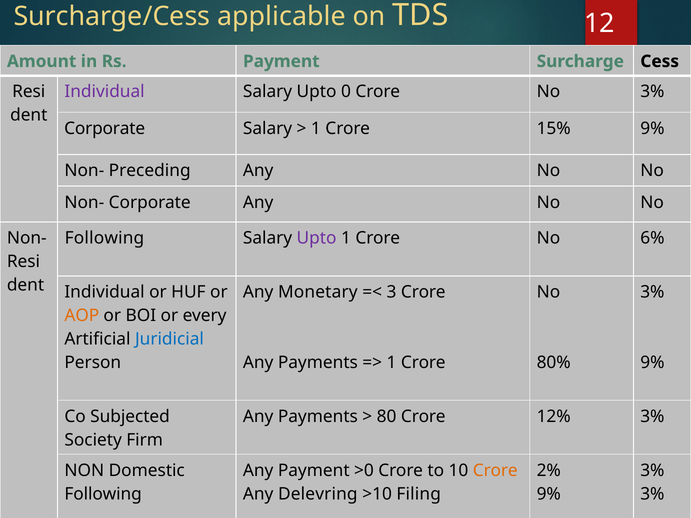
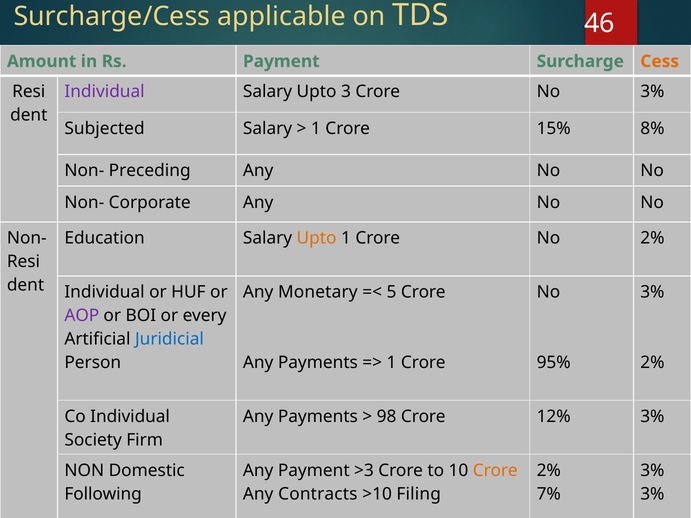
12: 12 -> 46 (599, 23)
Cess colour: black -> orange (660, 61)
0: 0 -> 3 (346, 92)
Corporate: Corporate -> Subjected (105, 128)
15% 9%: 9% -> 8% (652, 128)
Following: Following -> Education (105, 238)
Upto colour: purple -> orange (317, 238)
No 6%: 6% -> 2% (652, 238)
3: 3 -> 5 (391, 292)
AOP colour: orange -> purple (82, 316)
80%: 80% -> 95% (554, 363)
9%: 9% -> 2% (652, 363)
Co Subjected: Subjected -> Individual (130, 417)
80: 80 -> 98 (387, 417)
>0: >0 -> >3 (364, 471)
Delevring: Delevring -> Contracts (318, 494)
9%: 9% -> 7% (549, 494)
